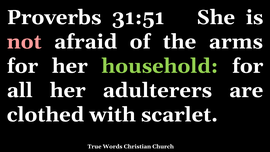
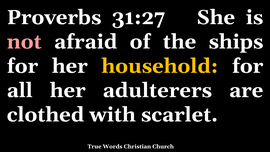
31:51: 31:51 -> 31:27 (138, 17)
arms: arms -> ships (236, 42)
household colour: light green -> yellow (160, 66)
